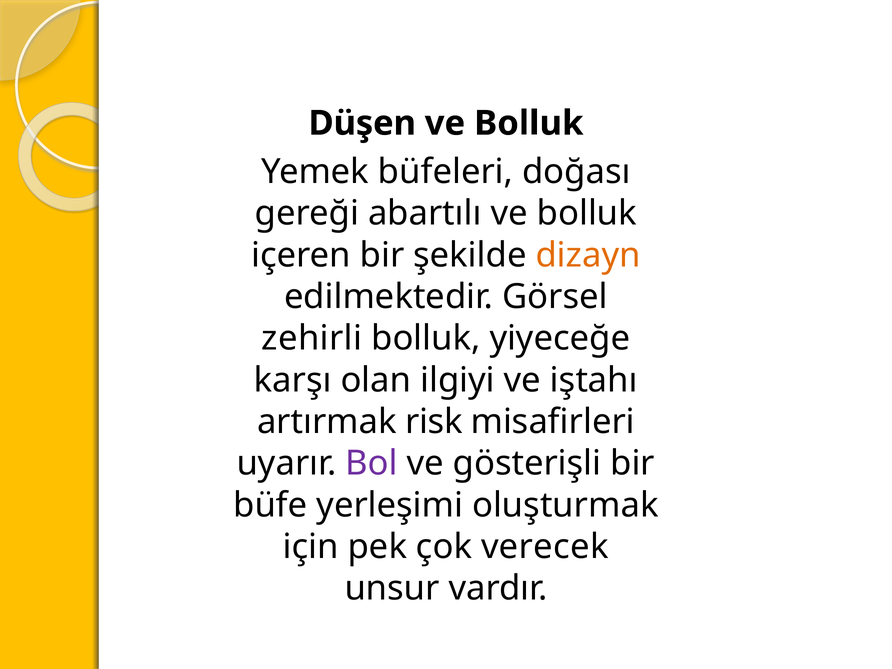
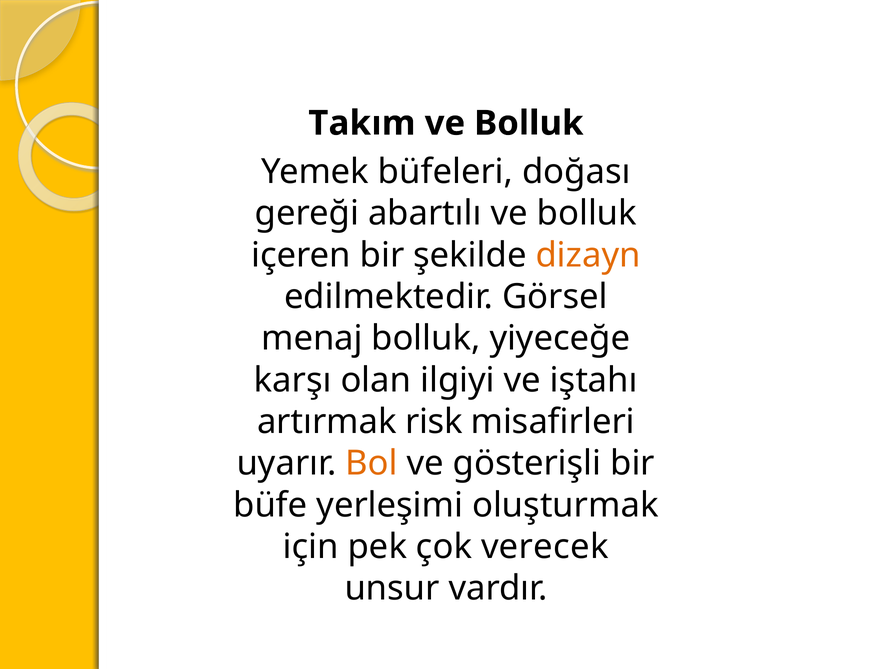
Düşen: Düşen -> Takım (362, 123)
zehirli: zehirli -> menaj (312, 338)
Bol colour: purple -> orange (372, 463)
